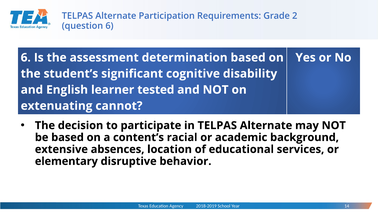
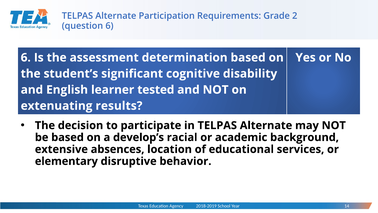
cannot: cannot -> results (119, 106)
content’s: content’s -> develop’s (139, 137)
